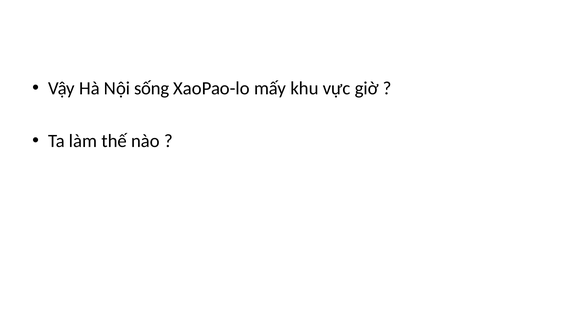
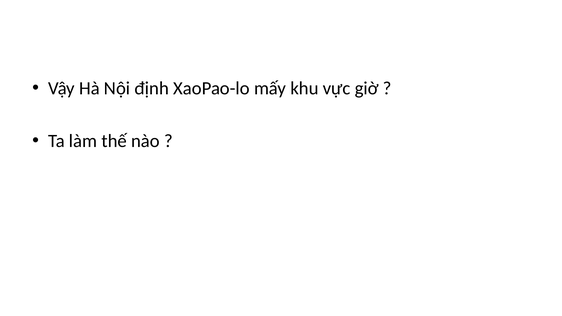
sống: sống -> định (152, 88)
